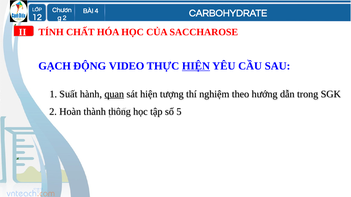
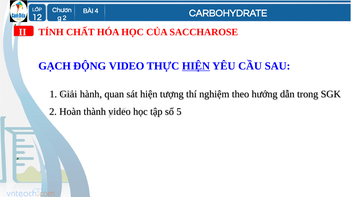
Suất: Suất -> Giải (68, 94)
quan underline: present -> none (114, 94)
thành thông: thông -> video (120, 112)
